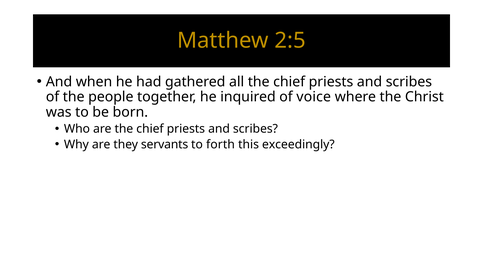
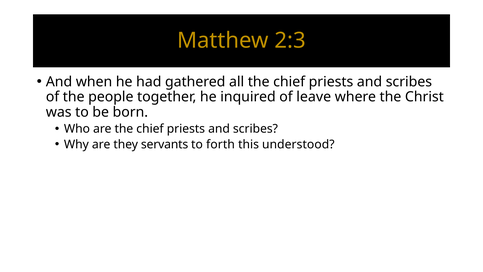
2:5: 2:5 -> 2:3 (290, 41)
voice: voice -> leave (314, 97)
exceedingly: exceedingly -> understood (298, 144)
